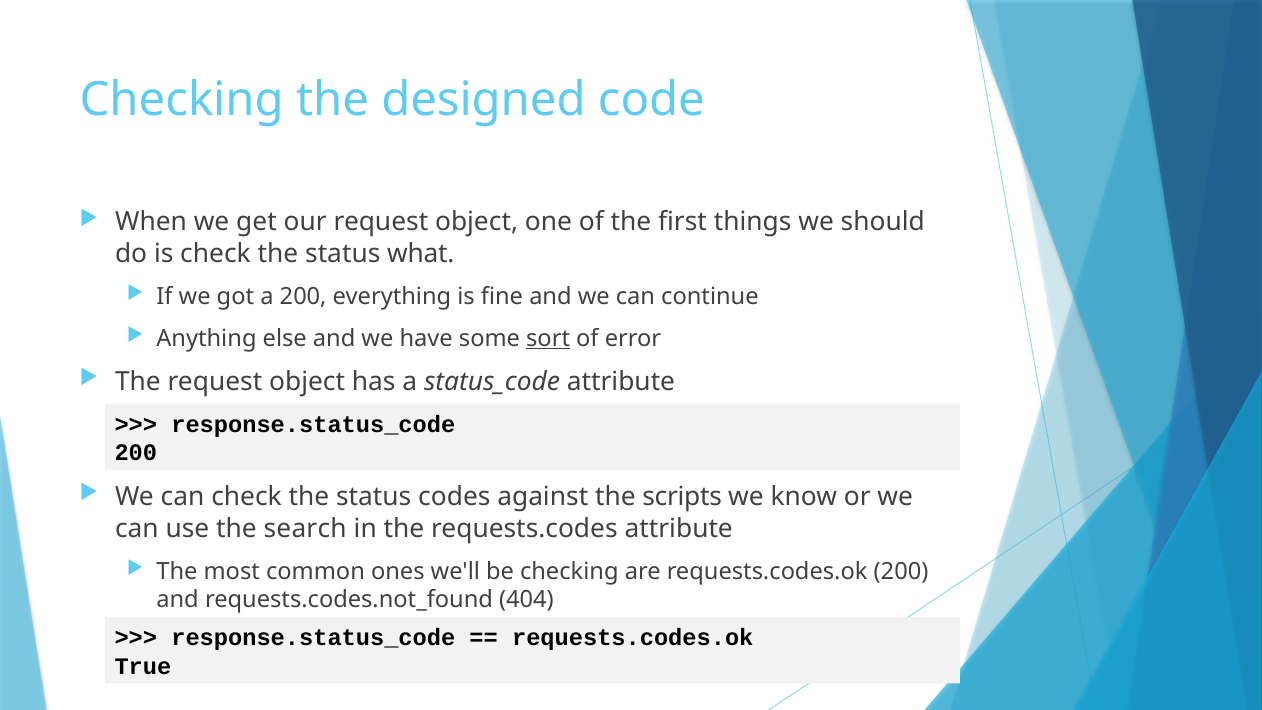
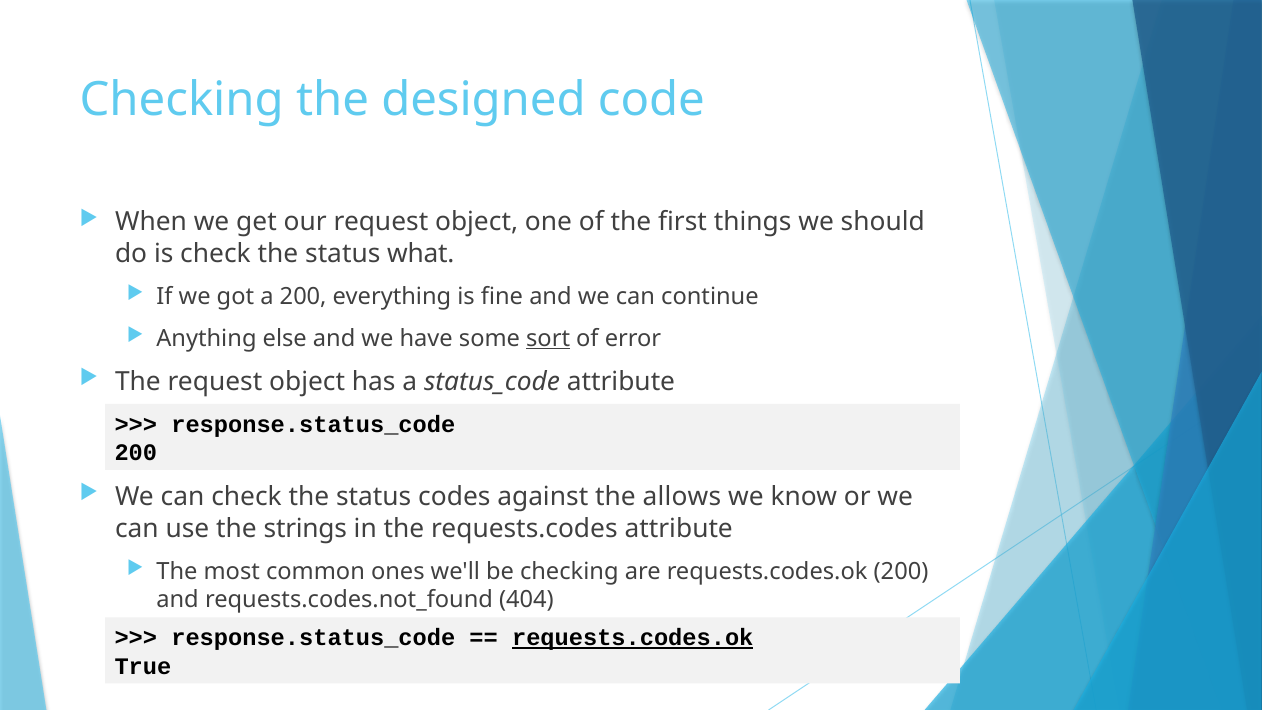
scripts: scripts -> allows (682, 497)
search: search -> strings (305, 528)
requests.codes.ok underline: none -> present (633, 638)
